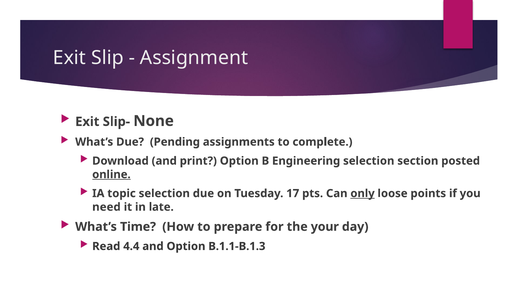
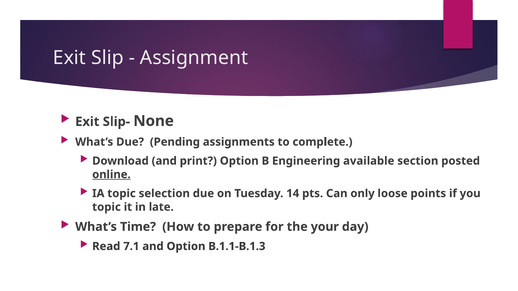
Engineering selection: selection -> available (369, 161)
17: 17 -> 14 (293, 194)
only underline: present -> none (363, 194)
need: need -> topic (106, 207)
4.4: 4.4 -> 7.1 (131, 247)
